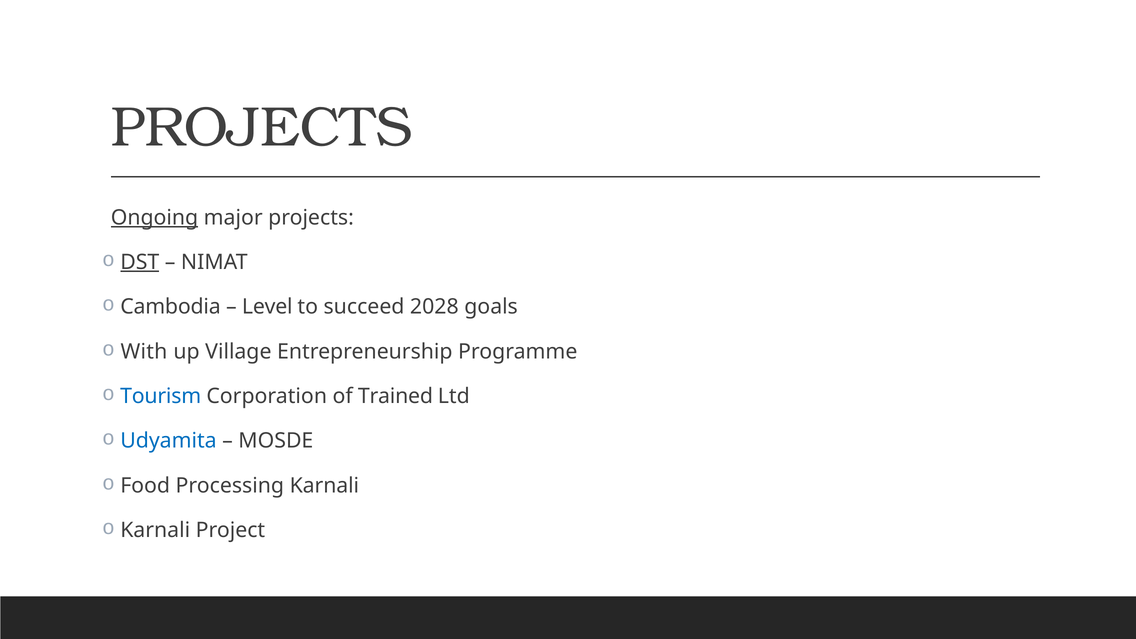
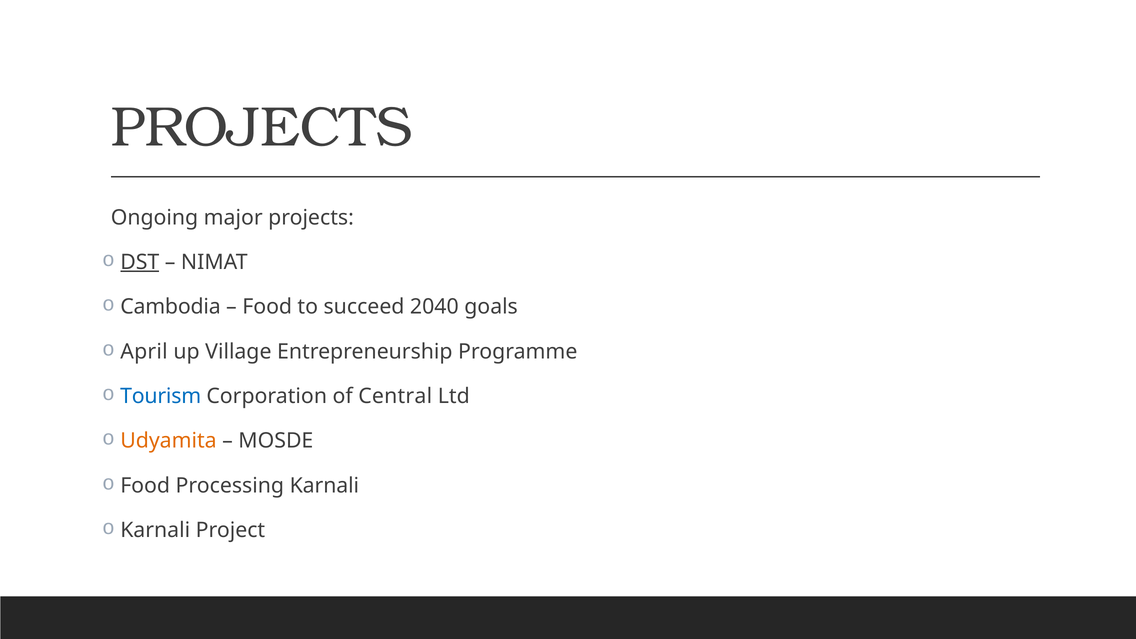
Ongoing underline: present -> none (154, 218)
Level: Level -> Food (267, 307)
2028: 2028 -> 2040 (434, 307)
With: With -> April (144, 352)
Trained: Trained -> Central (395, 396)
Udyamita colour: blue -> orange (168, 441)
